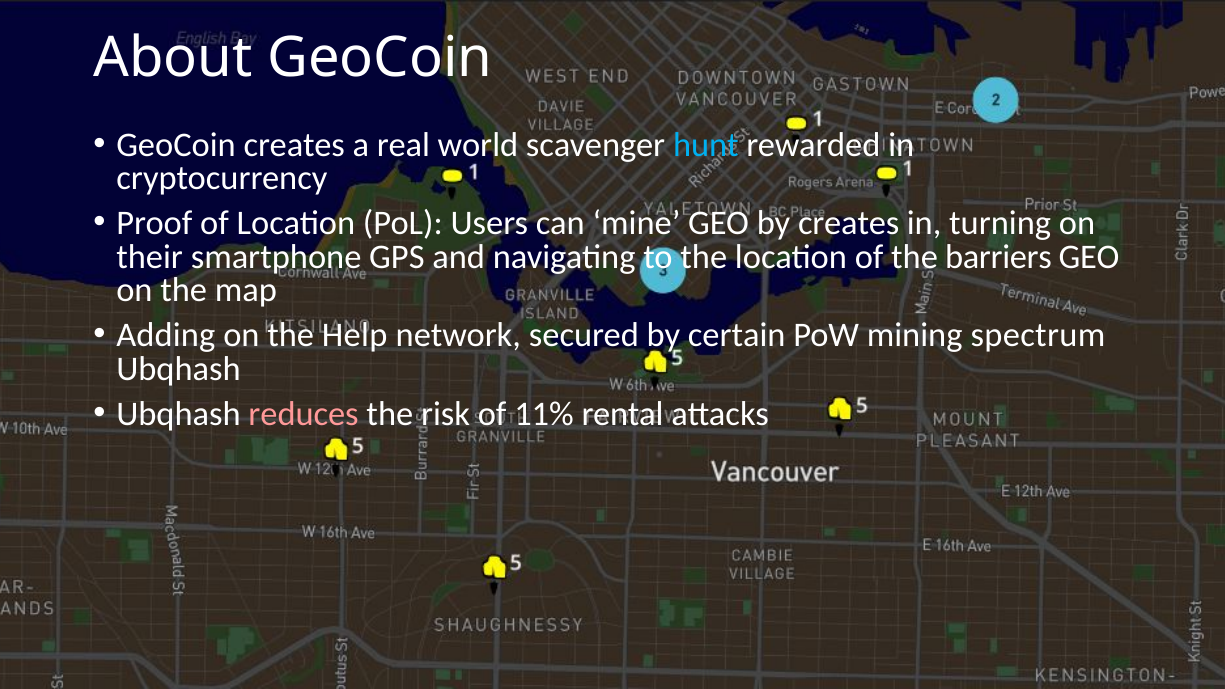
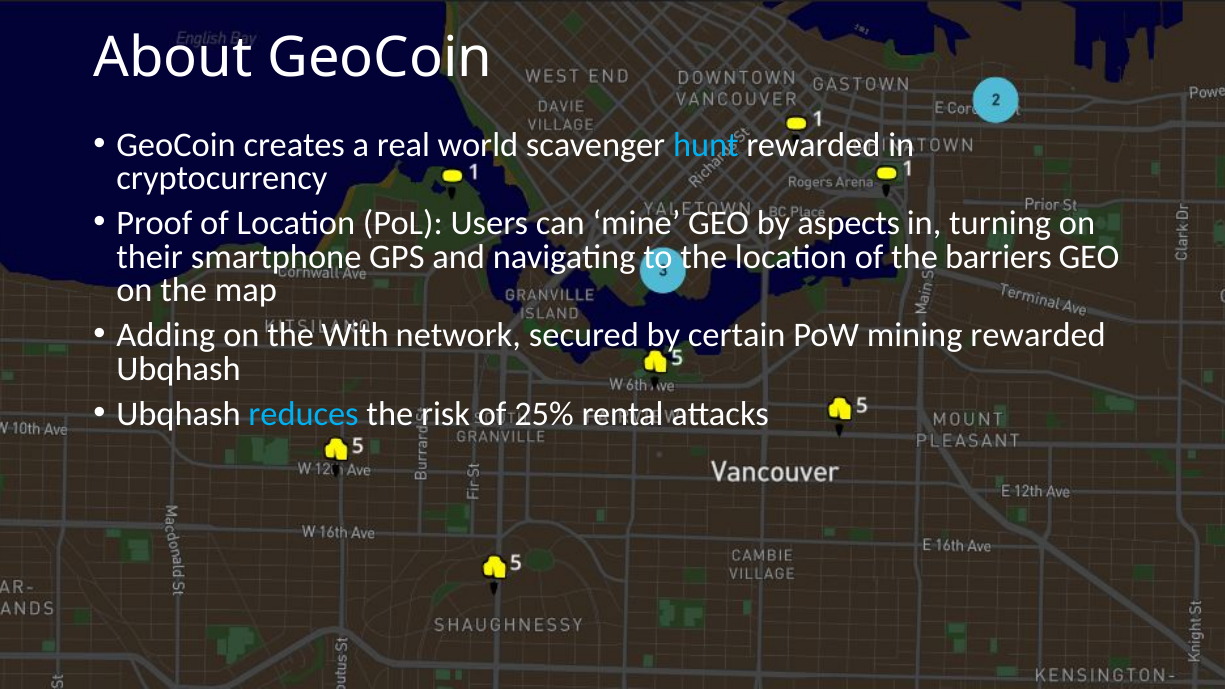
by creates: creates -> aspects (849, 223)
Help: Help -> With (355, 335)
mining spectrum: spectrum -> rewarded (1038, 335)
reduces colour: pink -> light blue (304, 414)
11%: 11% -> 25% (544, 414)
